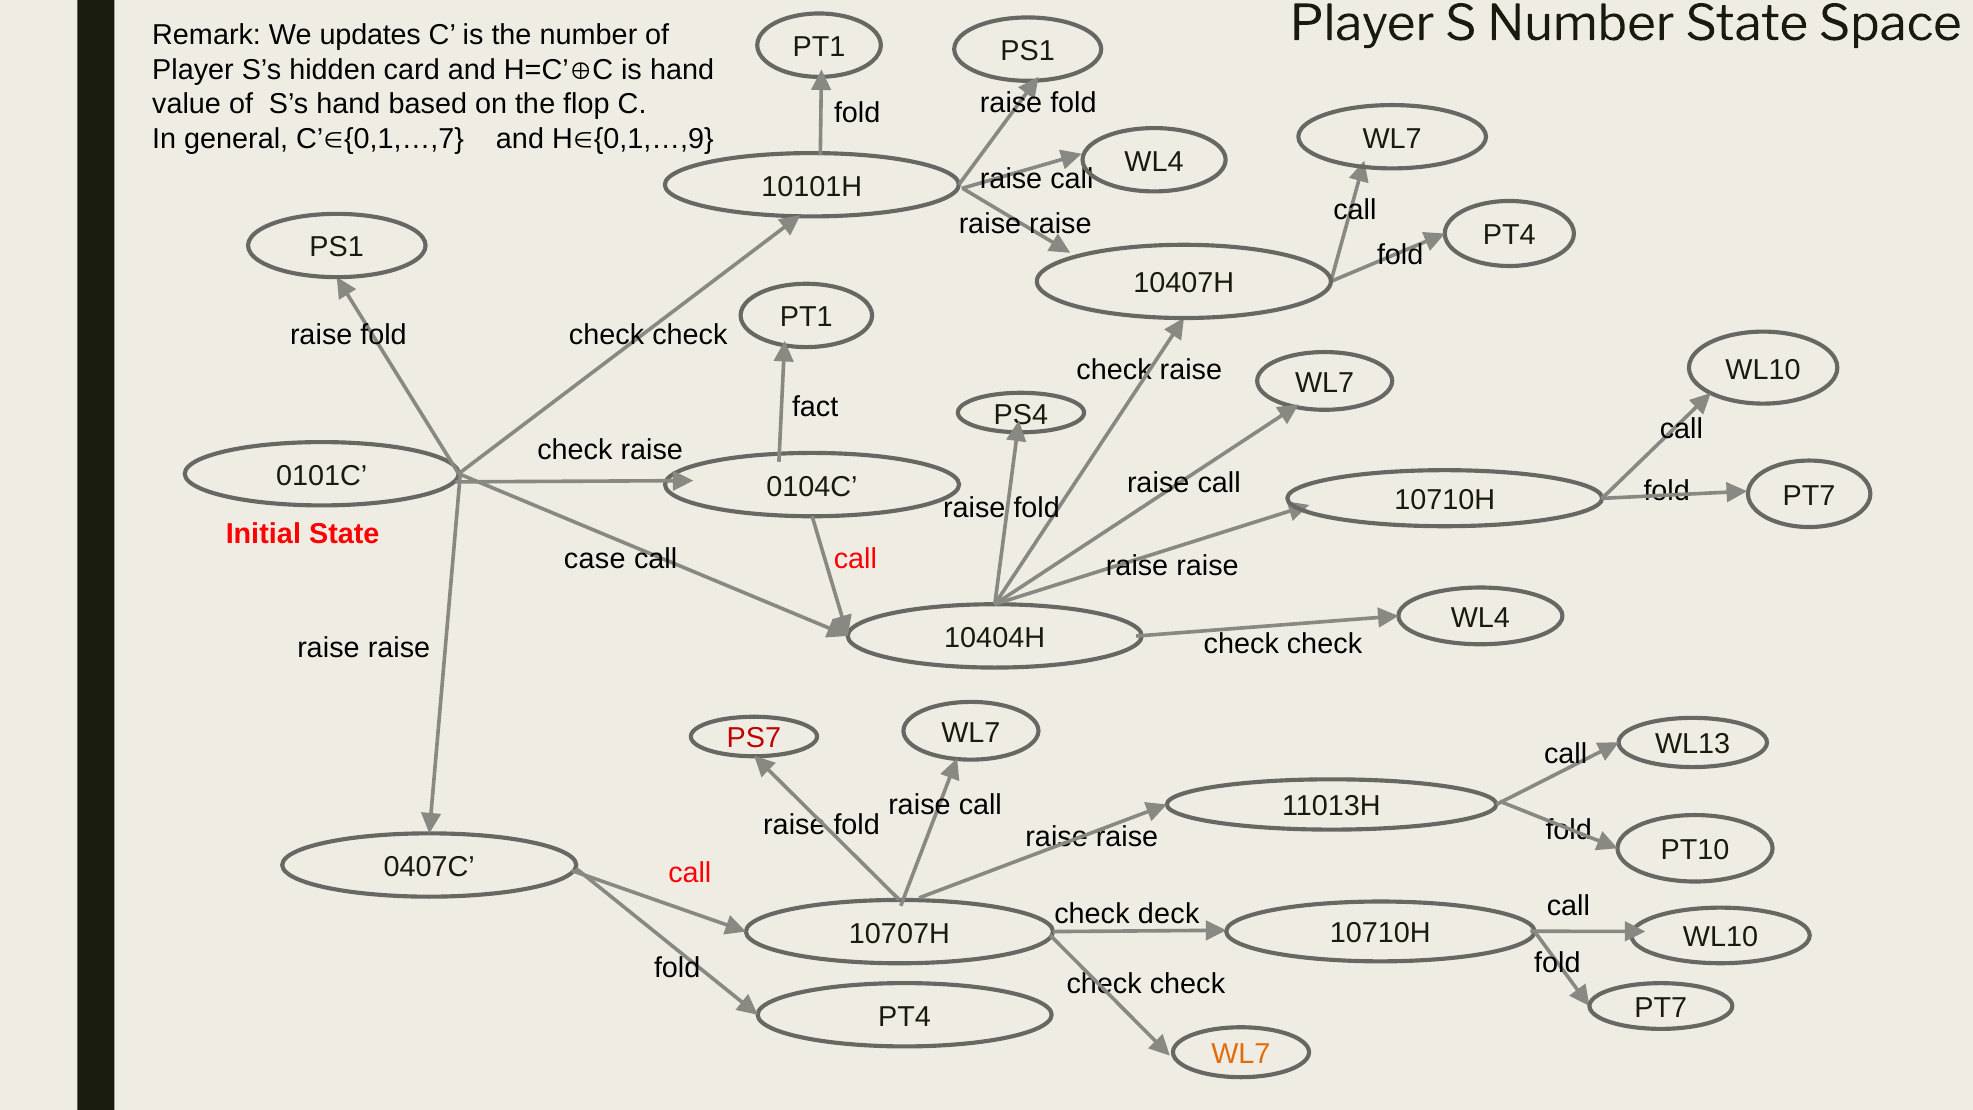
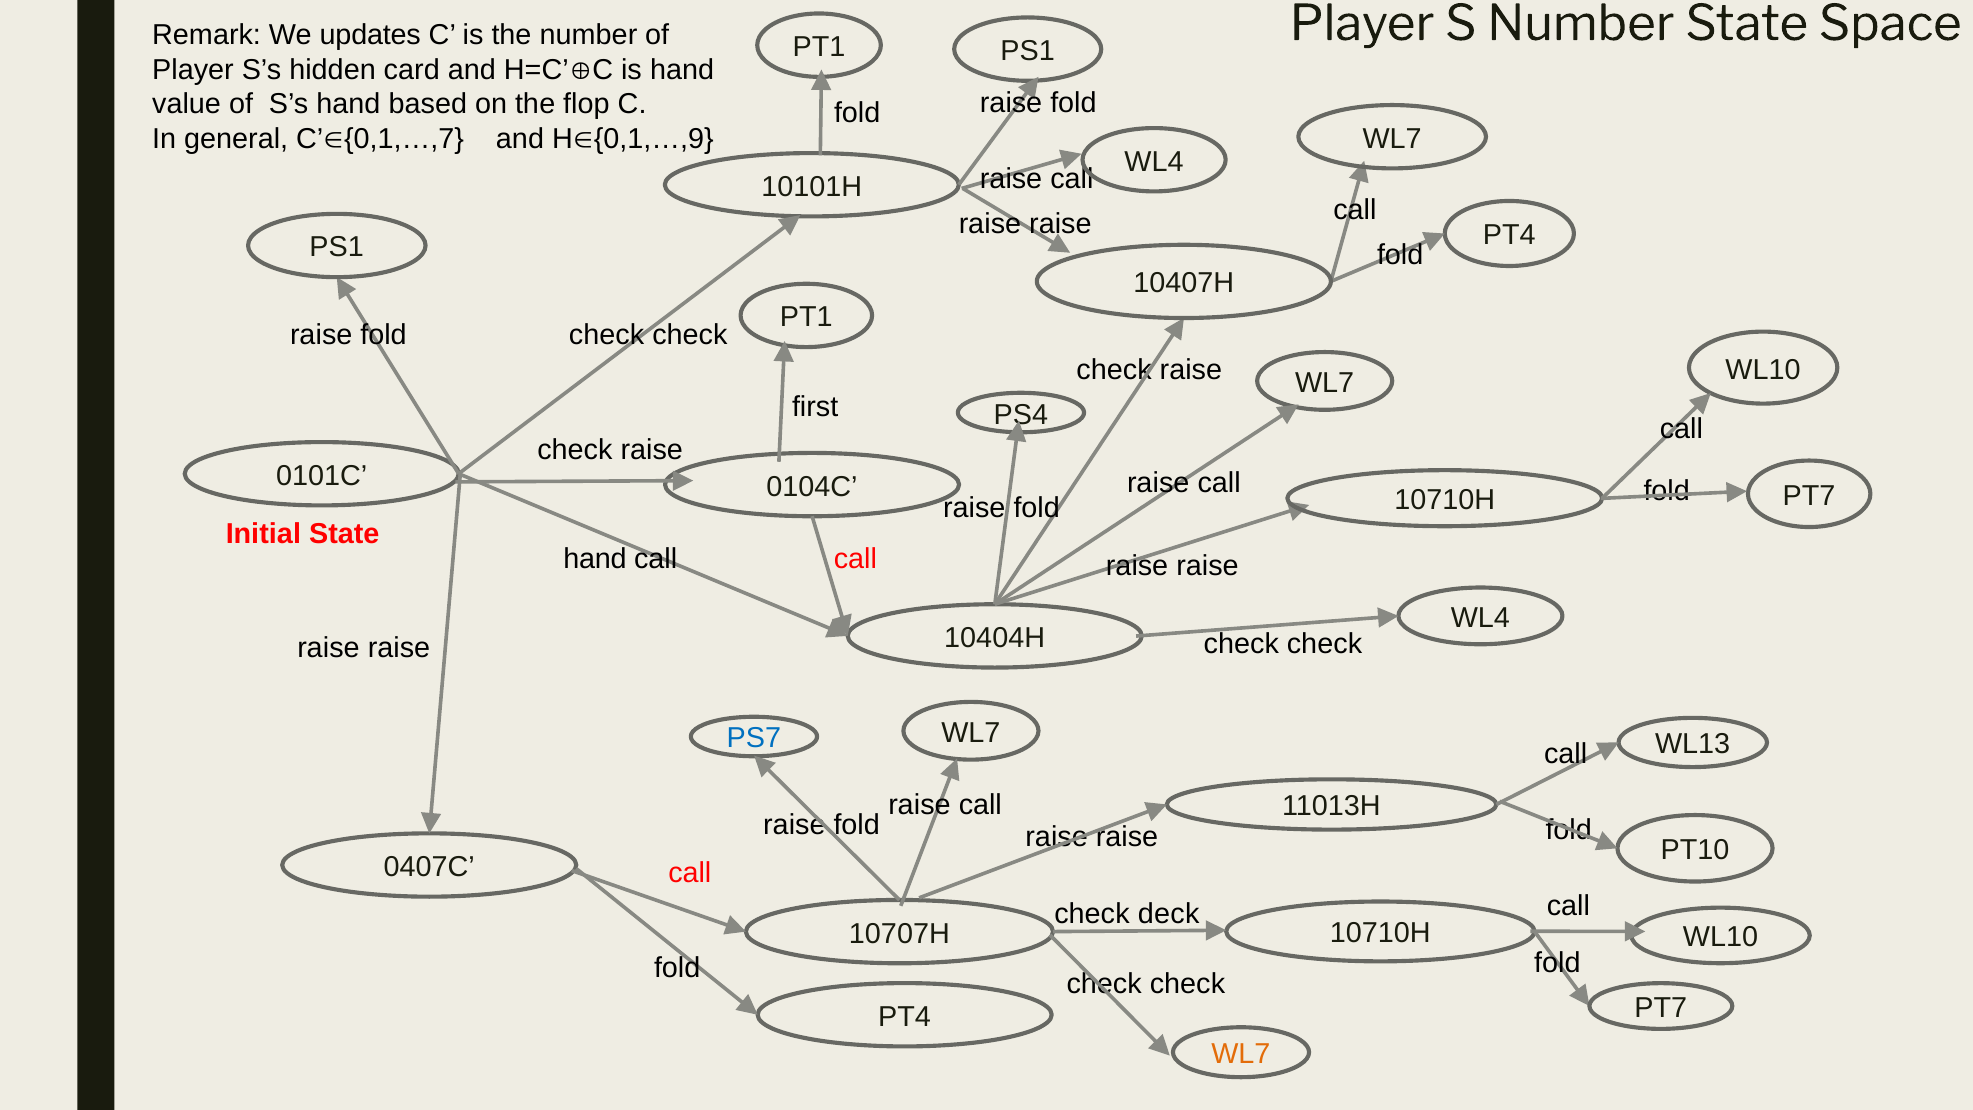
fact: fact -> first (815, 407)
case: case -> hand (595, 559)
PS7 colour: red -> blue (754, 738)
